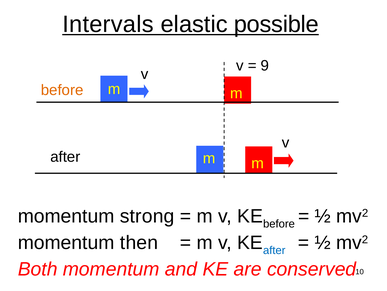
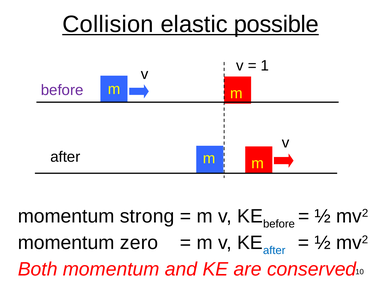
Intervals: Intervals -> Collision (108, 24)
9: 9 -> 1 (265, 65)
before colour: orange -> purple (62, 90)
then: then -> zero (139, 242)
